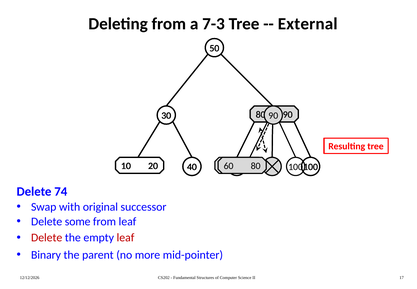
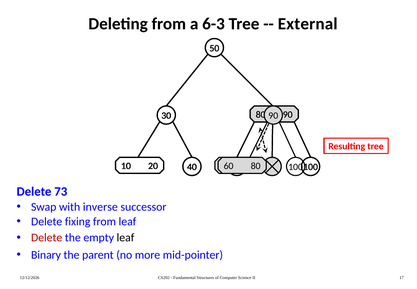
7-3: 7-3 -> 6-3 (213, 24)
74: 74 -> 73 (61, 191)
original: original -> inverse (100, 207)
some: some -> fixing (78, 221)
leaf colour: red -> black (126, 238)
